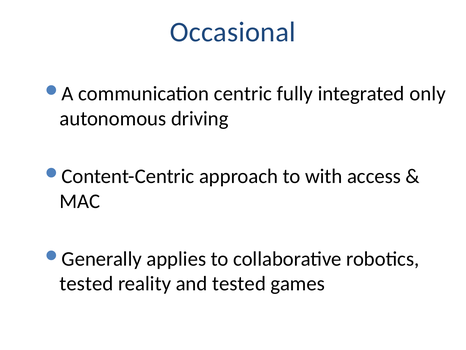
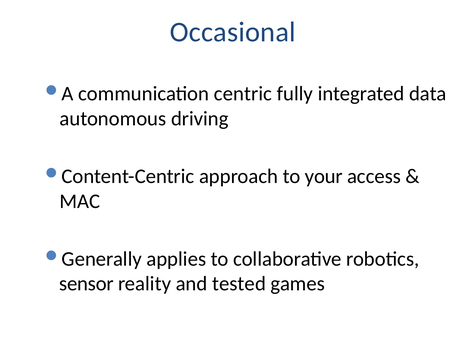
only: only -> data (428, 94)
with: with -> your (324, 176)
tested: tested -> sensor (87, 283)
